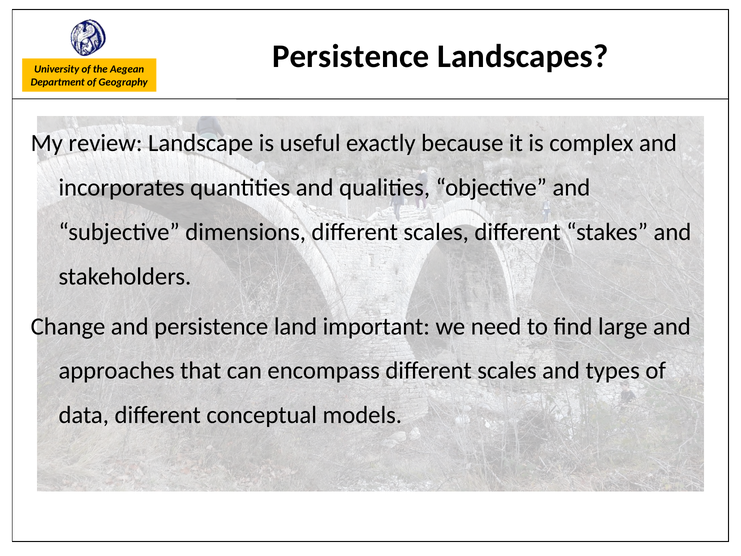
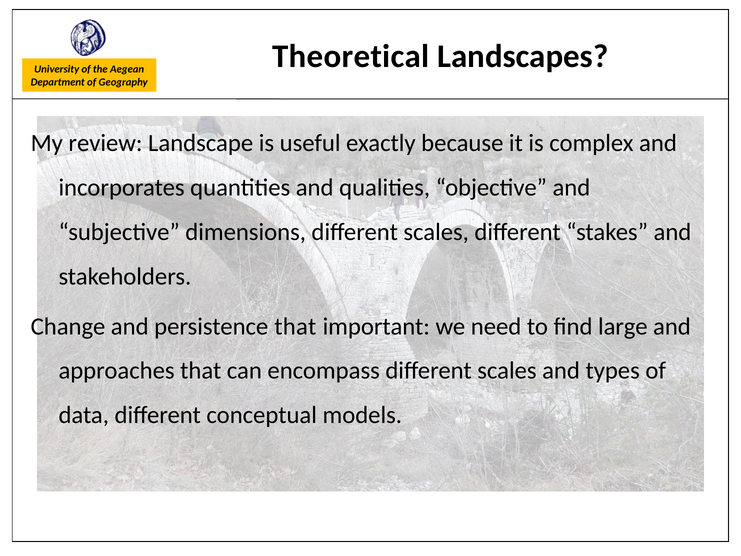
Persistence: Persistence -> Theoretical (351, 56)
persistence land: land -> that (295, 326)
